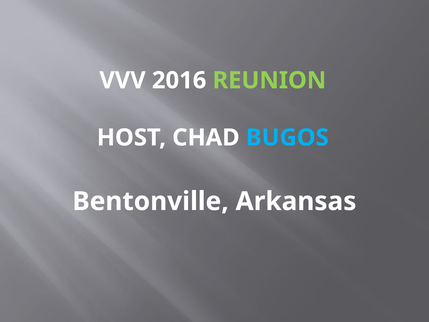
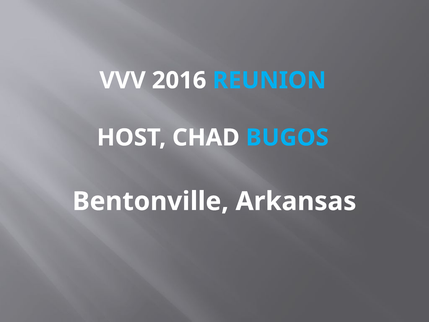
REUNION colour: light green -> light blue (269, 80)
